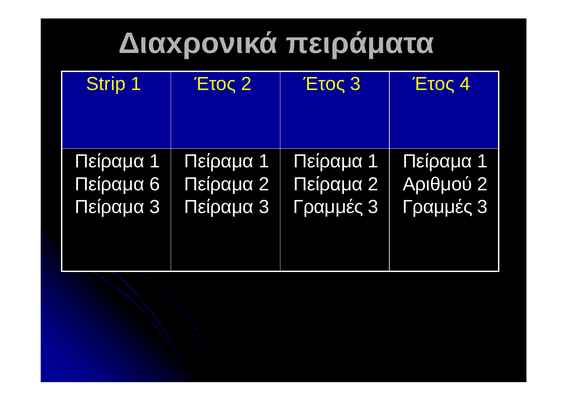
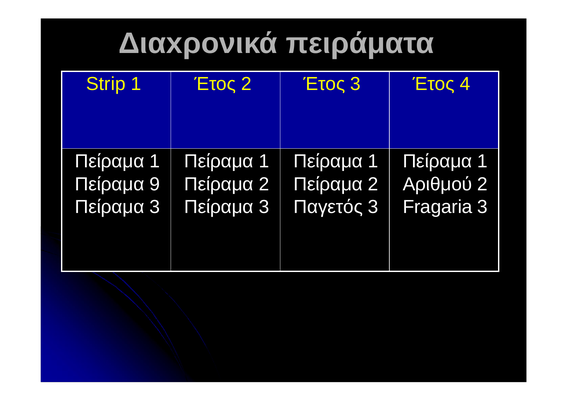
6: 6 -> 9 (155, 184)
Γραμμές: Γραμμές -> Παγετός (328, 207)
Γραμμές: Γραμμές -> Fragaria (438, 207)
